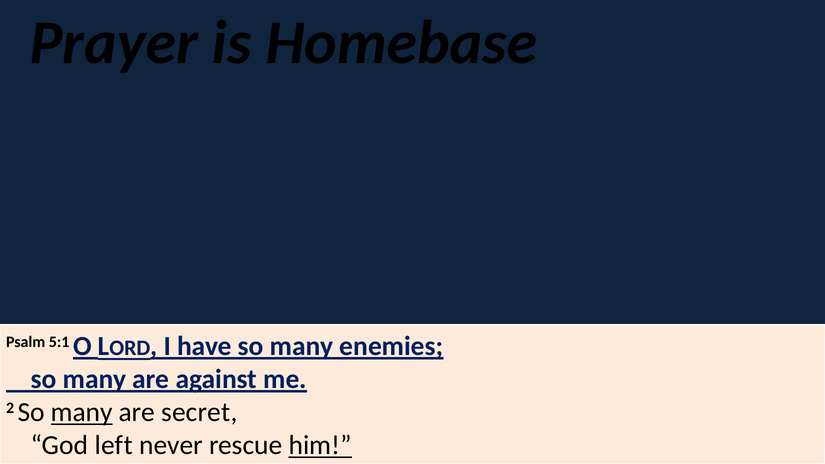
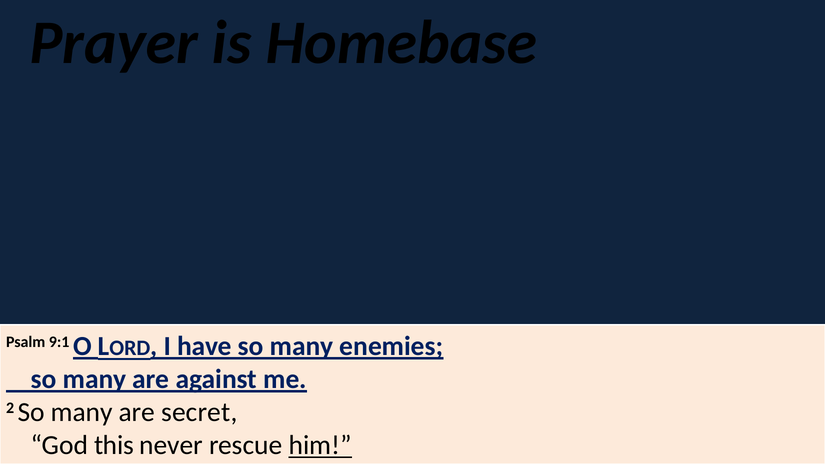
5:1: 5:1 -> 9:1 (59, 342)
many underline: present -> none (82, 412)
left: left -> this (114, 445)
